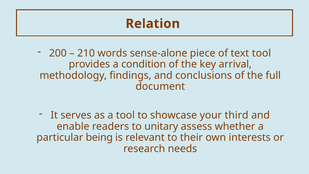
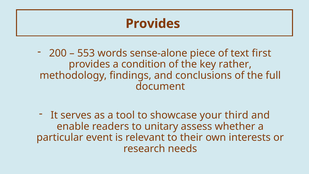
Relation: Relation -> Provides (153, 24)
210: 210 -> 553 (86, 53)
text tool: tool -> first (262, 53)
arrival: arrival -> rather (235, 64)
being: being -> event (99, 137)
